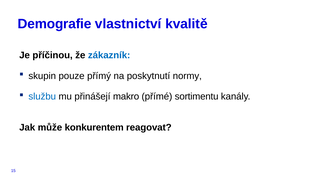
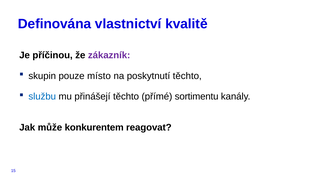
Demografie: Demografie -> Definována (55, 24)
zákazník colour: blue -> purple (109, 55)
přímý: přímý -> místo (99, 76)
poskytnutí normy: normy -> těchto (187, 76)
přinášejí makro: makro -> těchto (126, 97)
